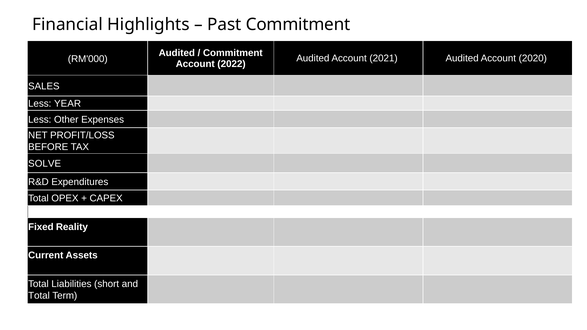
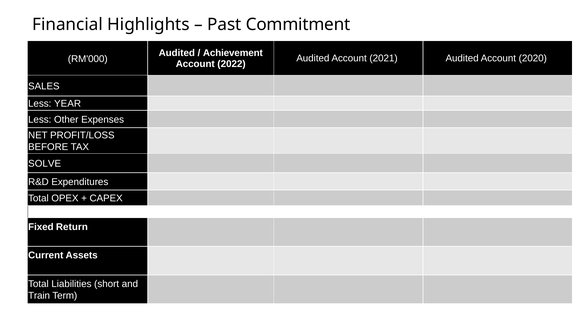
Commitment: Commitment -> Achievement (233, 53)
Reality: Reality -> Return (72, 227)
Total: Total -> Train (39, 296)
